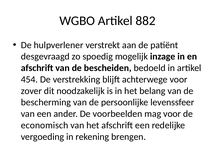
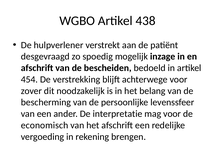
882: 882 -> 438 (146, 21)
voorbeelden: voorbeelden -> interpretatie (118, 114)
